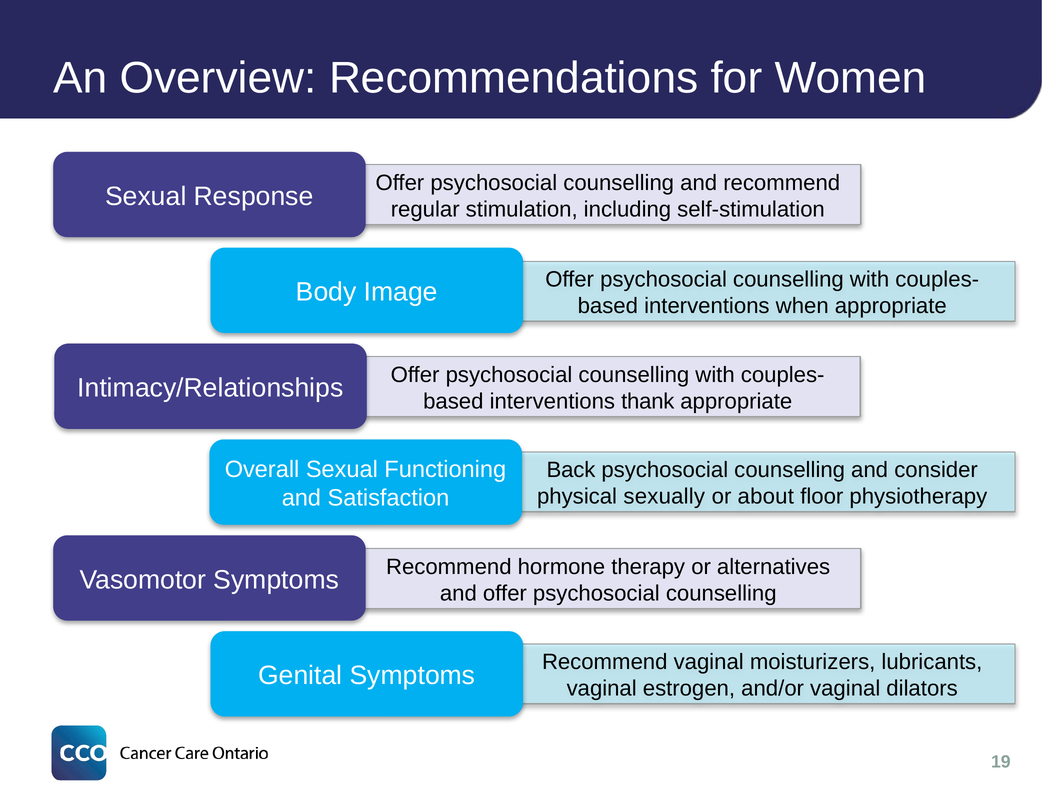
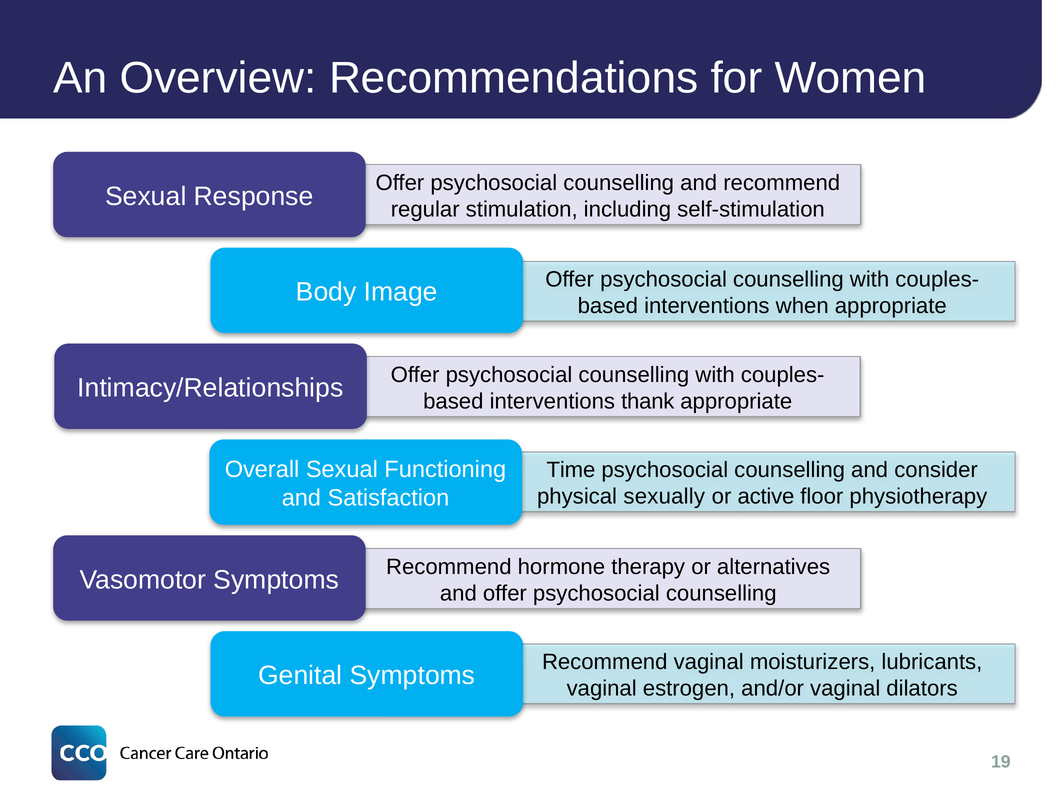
Back: Back -> Time (571, 470)
about: about -> active (766, 497)
